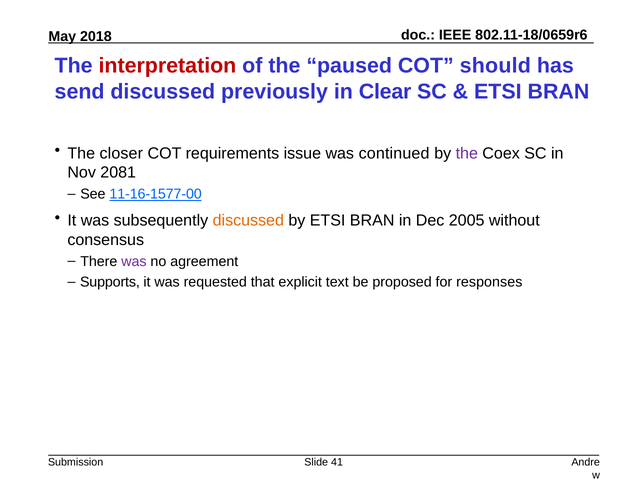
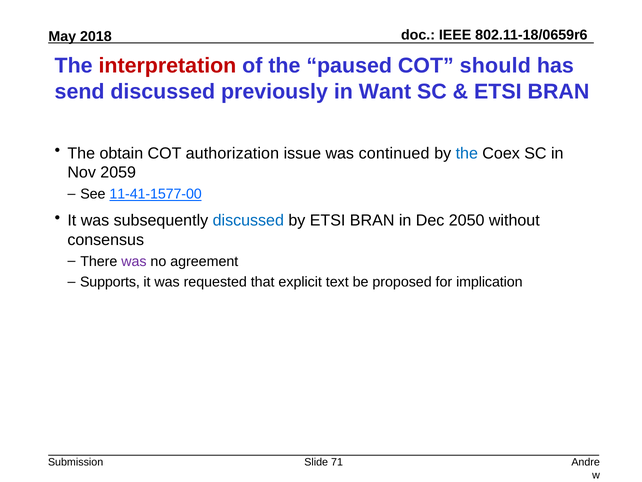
Clear: Clear -> Want (385, 91)
closer: closer -> obtain (121, 153)
requirements: requirements -> authorization (232, 153)
the colour: purple -> blue (467, 153)
2081: 2081 -> 2059 (118, 172)
11-16-1577-00: 11-16-1577-00 -> 11-41-1577-00 (156, 194)
discussed colour: orange -> blue (248, 220)
2005: 2005 -> 2050 (467, 220)
responses: responses -> implication (489, 282)
41: 41 -> 71 (337, 462)
